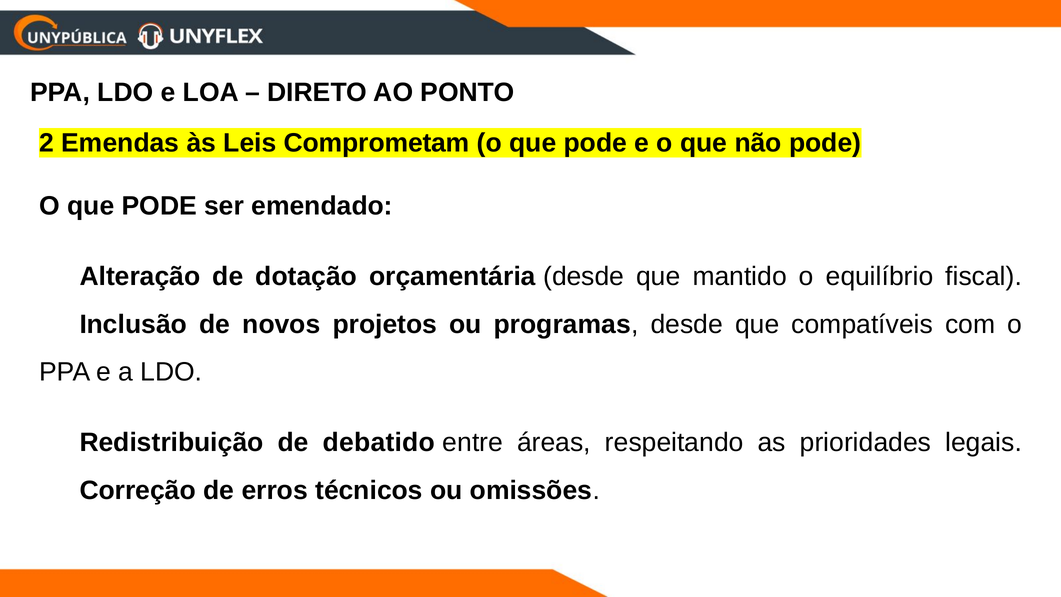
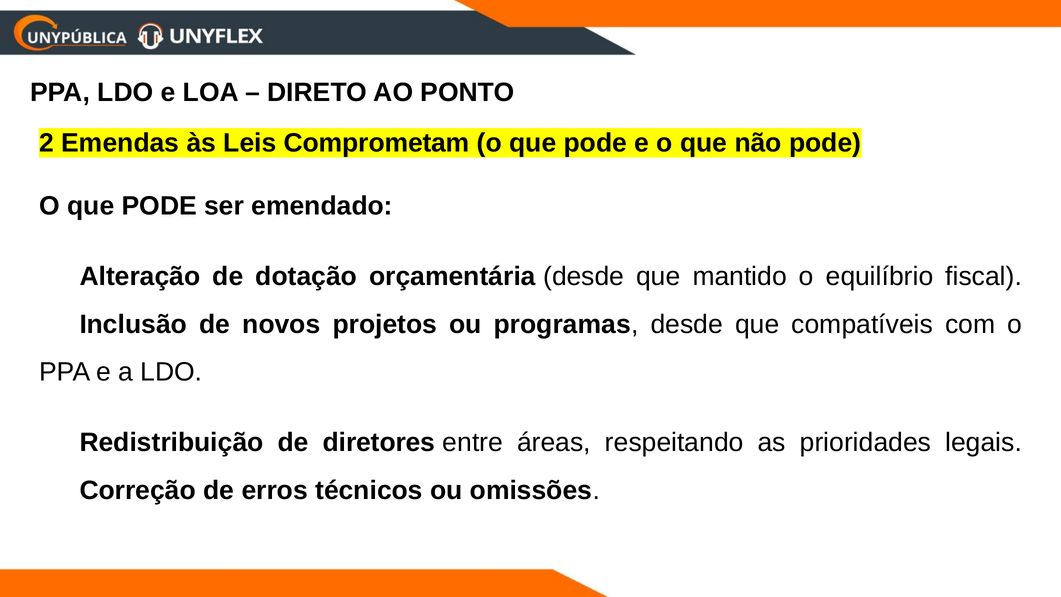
debatido: debatido -> diretores (379, 442)
